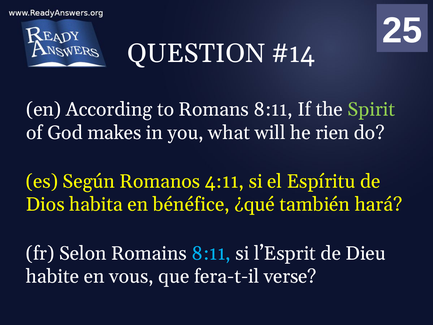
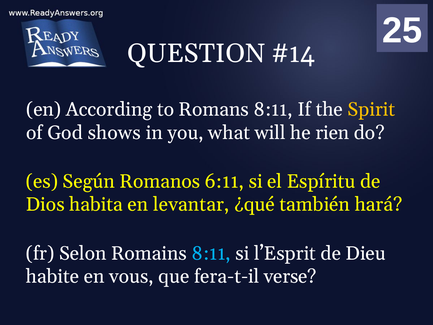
Spirit colour: light green -> yellow (371, 110)
makes: makes -> shows (114, 133)
4:11: 4:11 -> 6:11 (224, 181)
bénéfice: bénéfice -> levantar (191, 204)
